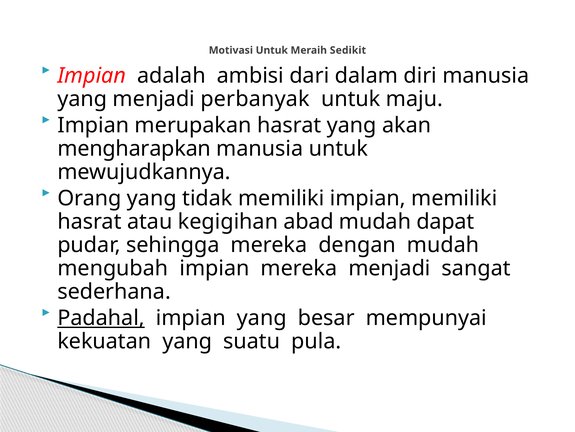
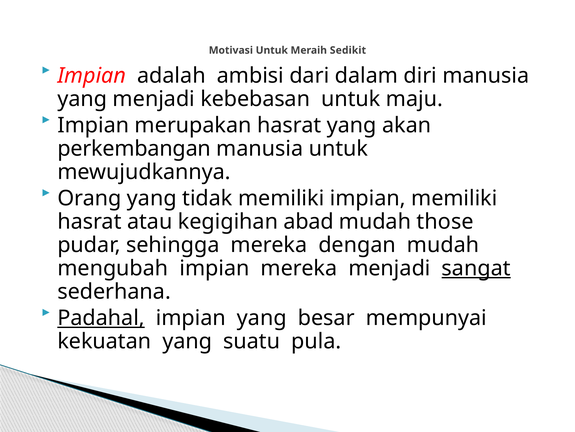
perbanyak: perbanyak -> kebebasan (255, 99)
mengharapkan: mengharapkan -> perkembangan (134, 148)
dapat: dapat -> those (445, 221)
sangat underline: none -> present (476, 268)
